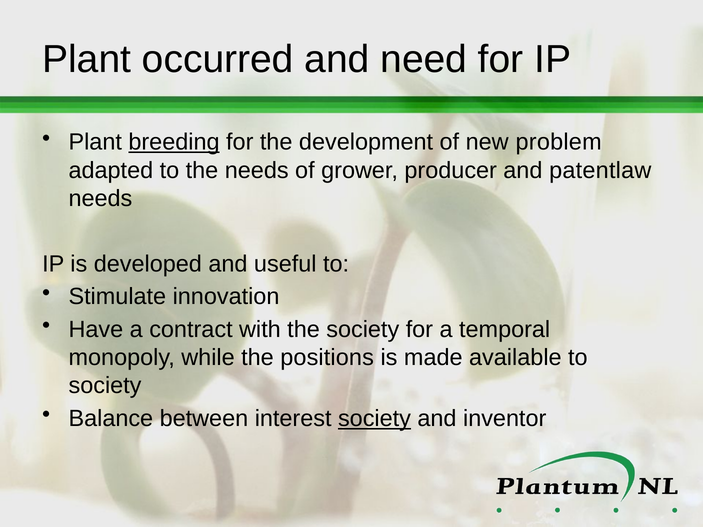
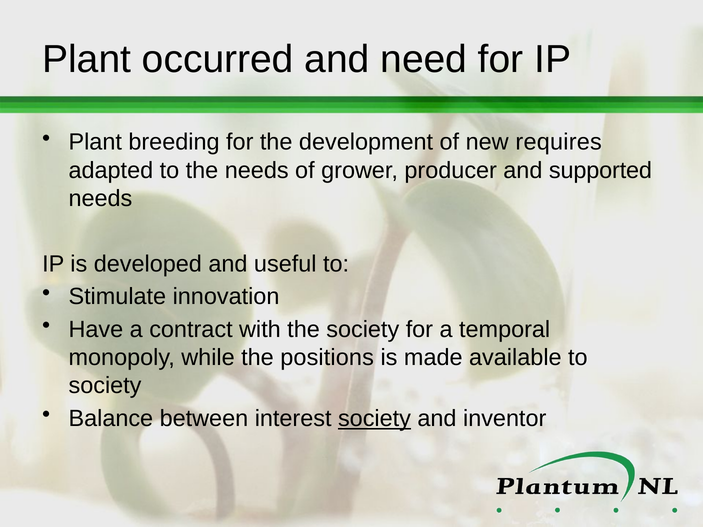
breeding underline: present -> none (174, 142)
problem: problem -> requires (559, 142)
patentlaw: patentlaw -> supported (600, 170)
